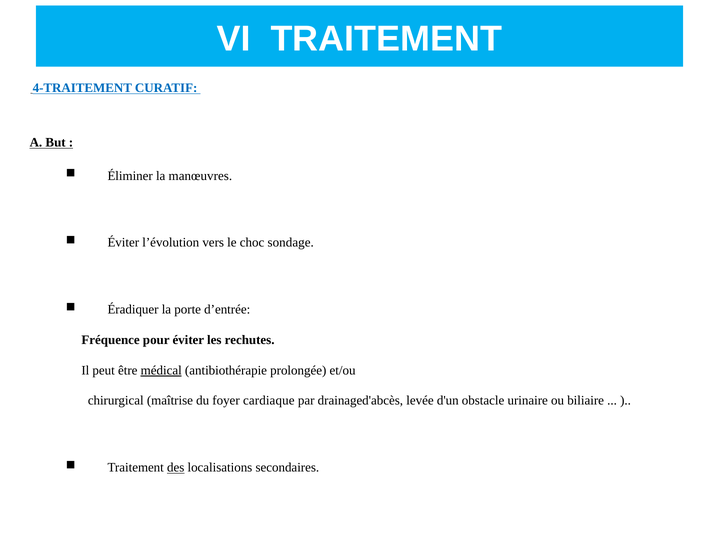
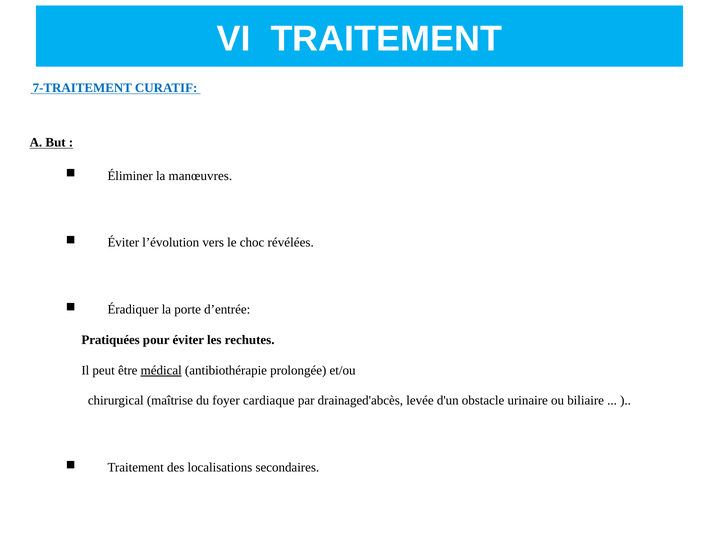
4-TRAITEMENT: 4-TRAITEMENT -> 7-TRAITEMENT (82, 88)
sondage: sondage -> révélées (291, 243)
Fréquence: Fréquence -> Pratiquées (111, 340)
des underline: present -> none (176, 468)
